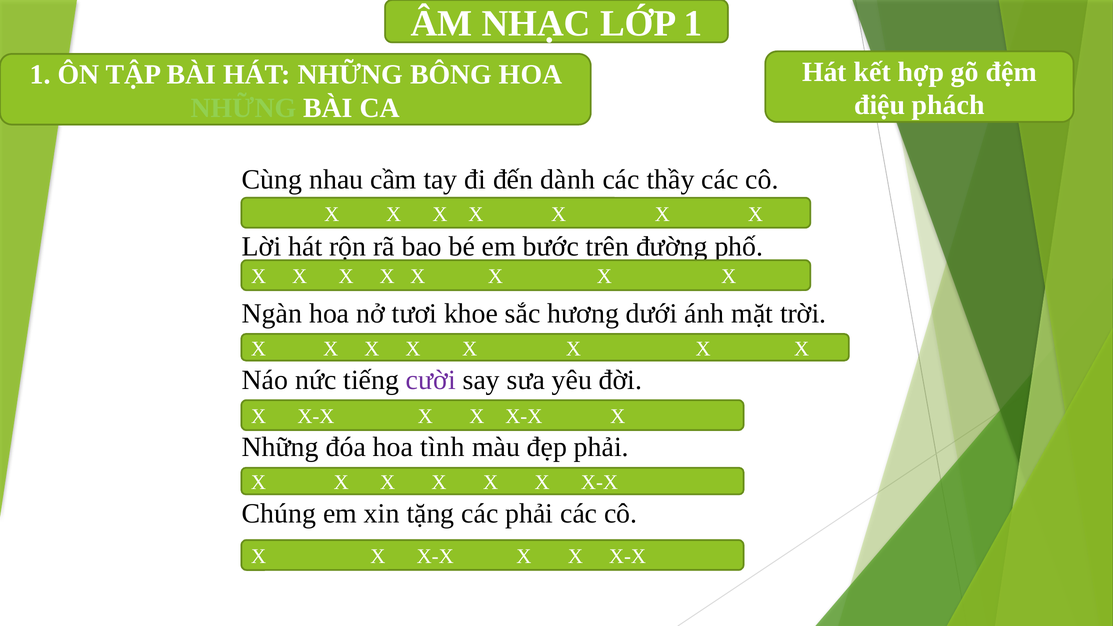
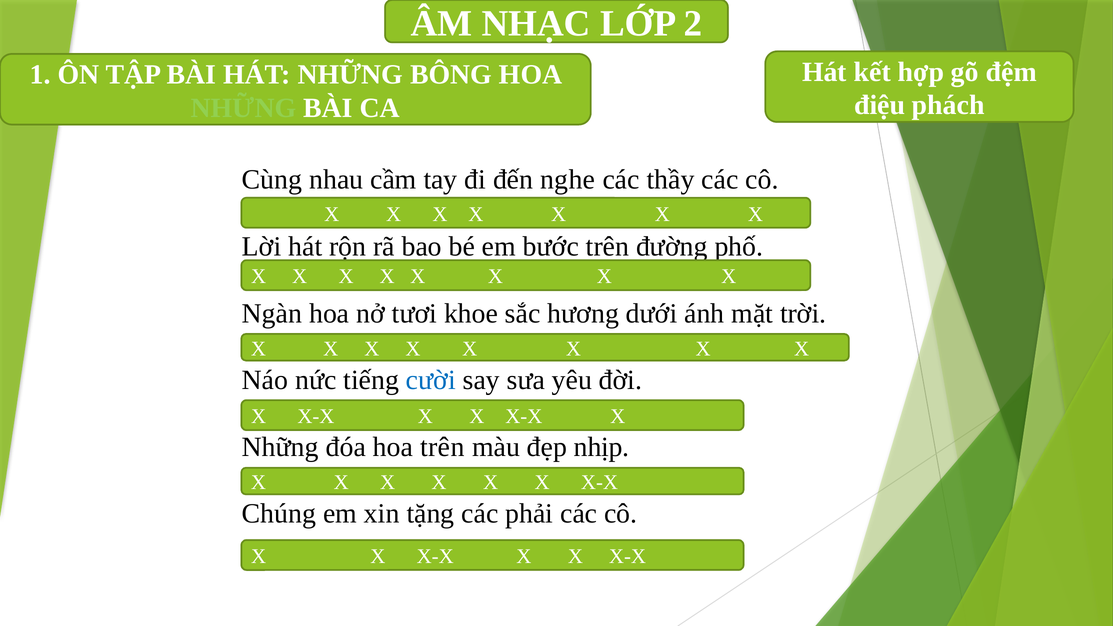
LỚP 1: 1 -> 2 (693, 24)
dành: dành -> nghe (568, 180)
cười colour: purple -> blue (431, 380)
hoa tình: tình -> trên (442, 447)
đẹp phải: phải -> nhịp (602, 447)
